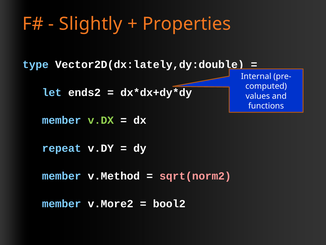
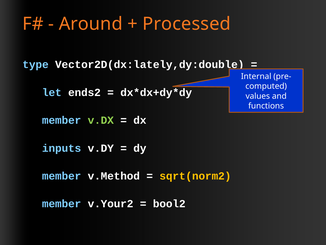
Slightly: Slightly -> Around (91, 24)
Properties: Properties -> Processed (187, 24)
repeat: repeat -> inputs (62, 148)
sqrt(norm2 colour: pink -> yellow (195, 176)
v.More2: v.More2 -> v.Your2 (111, 203)
